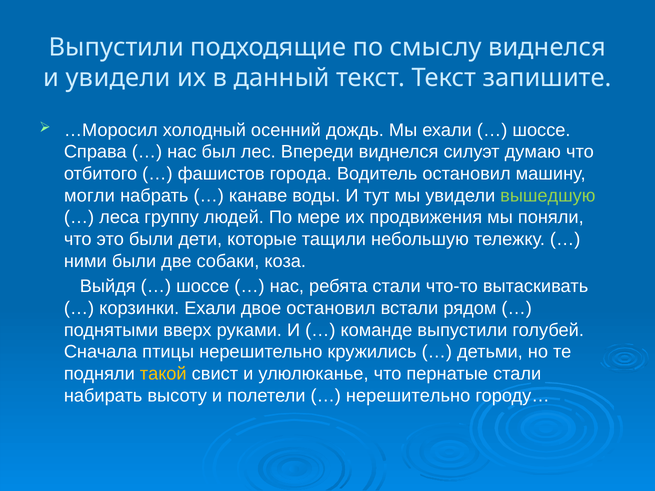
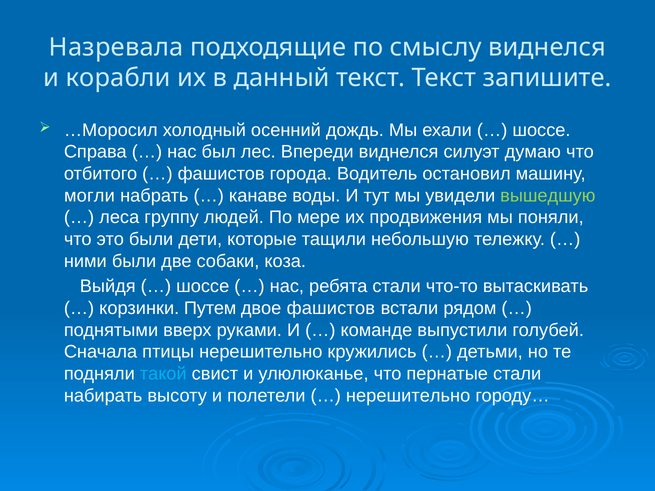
Выпустили: Выпустили -> Назревала (116, 47)
и увидели: увидели -> корабли (118, 78)
корзинки Ехали: Ехали -> Путем (210, 308)
двое остановил: остановил -> фашистов (331, 308)
такой colour: yellow -> light blue (163, 374)
